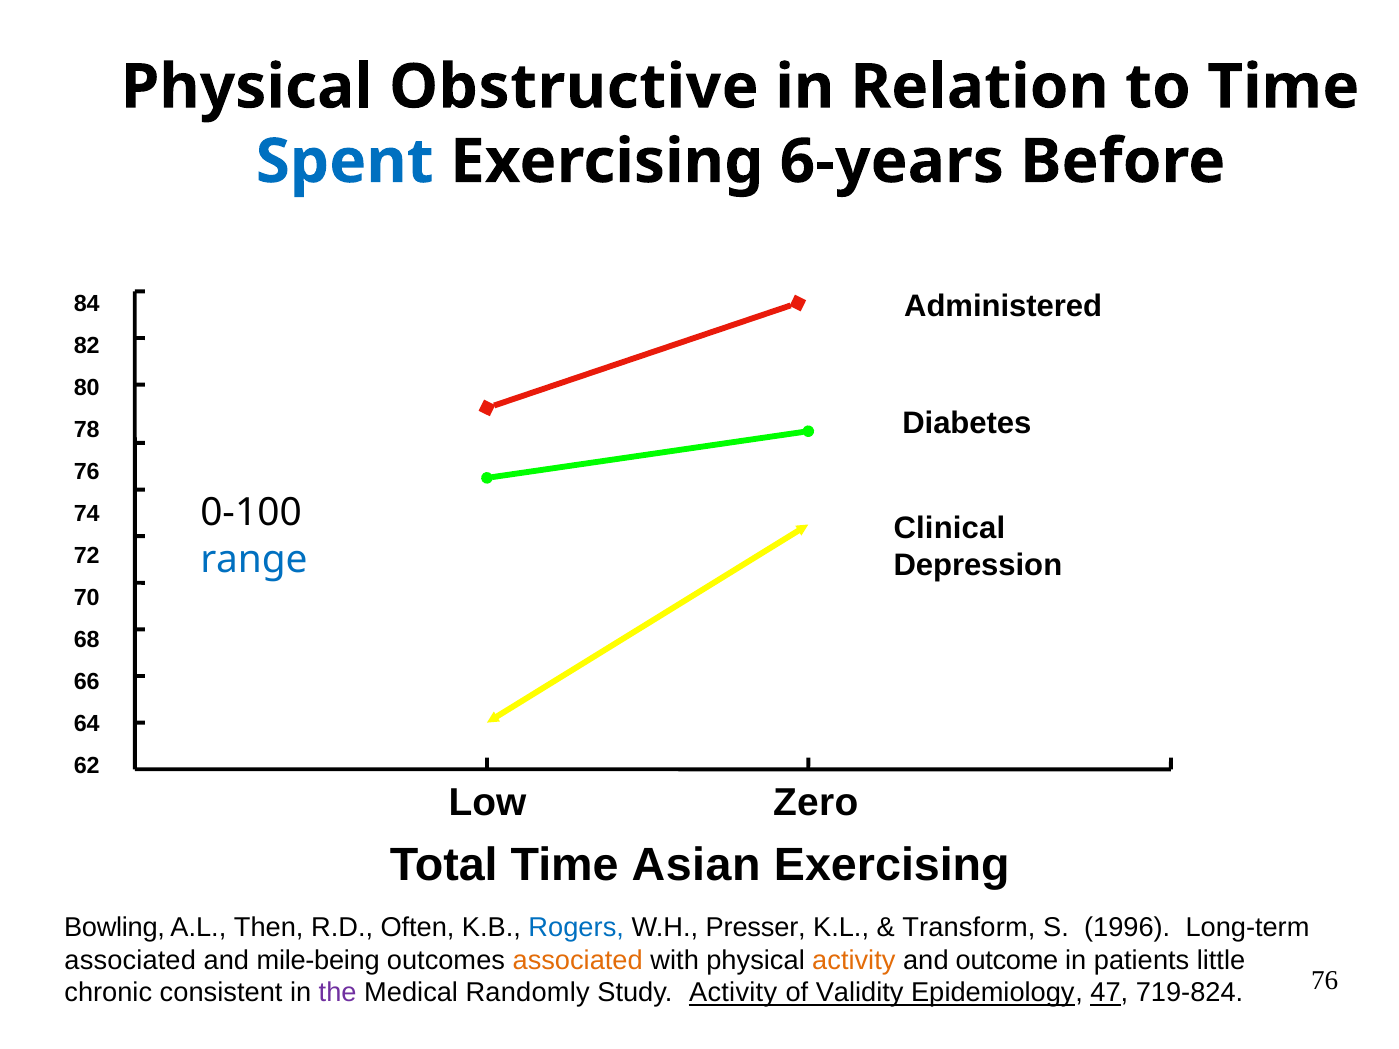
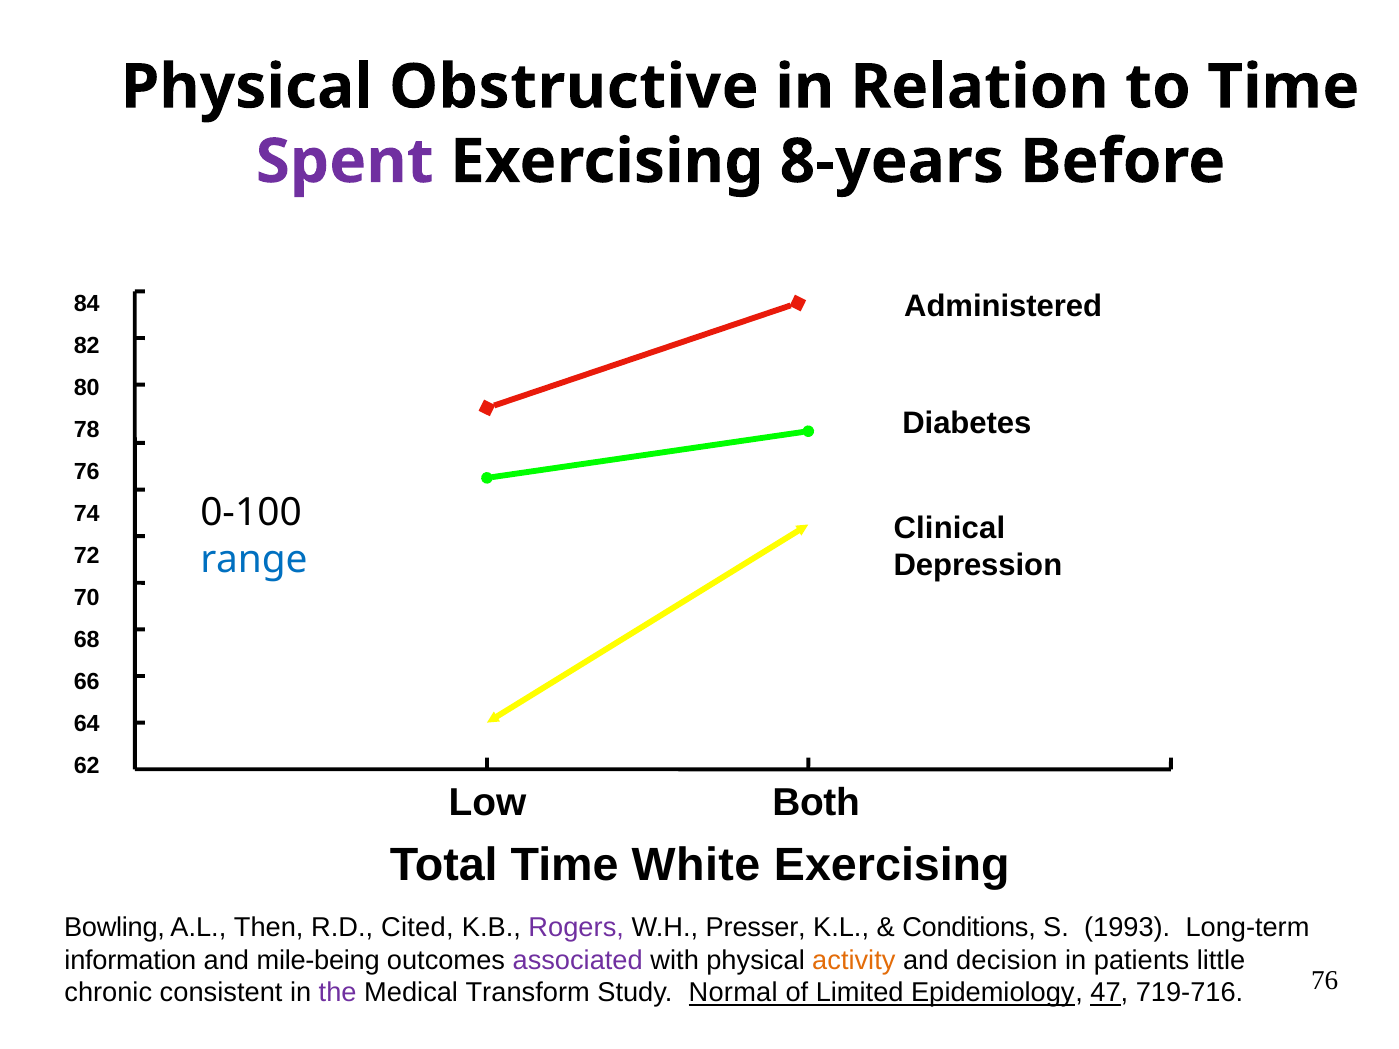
Spent colour: blue -> purple (345, 162)
6-years: 6-years -> 8-years (892, 162)
Zero: Zero -> Both (816, 802)
Asian: Asian -> White (696, 866)
Often: Often -> Cited (417, 928)
Rogers colour: blue -> purple (576, 928)
Transform: Transform -> Conditions (969, 928)
1996: 1996 -> 1993 (1127, 928)
associated: associated -> information (130, 961)
associated colour: orange -> purple (578, 961)
outcome: outcome -> decision (1007, 961)
Randomly: Randomly -> Transform (528, 993)
Study Activity: Activity -> Normal (733, 993)
Validity: Validity -> Limited (860, 993)
719-824: 719-824 -> 719-716 (1190, 993)
